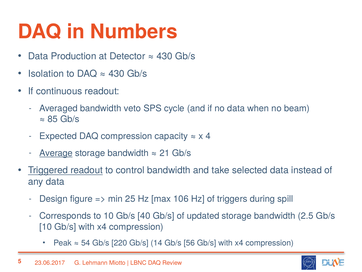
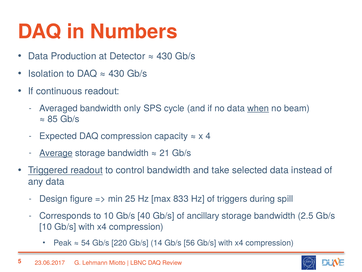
veto: veto -> only (132, 108)
when underline: none -> present (258, 108)
106: 106 -> 833 (181, 199)
updated: updated -> ancillary (203, 215)
